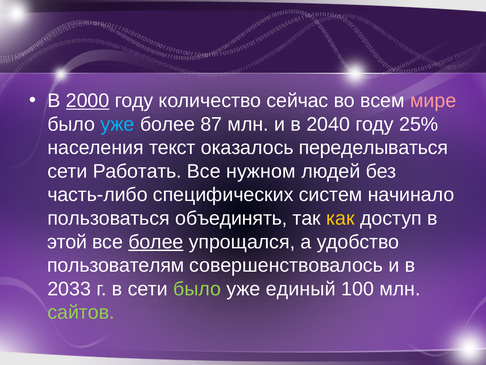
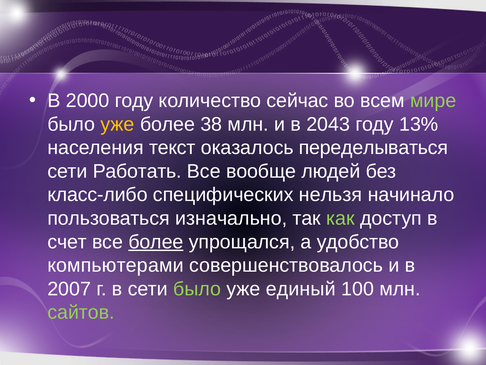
2000 underline: present -> none (88, 101)
мире colour: pink -> light green (433, 101)
уже colour: light blue -> yellow (118, 124)
87: 87 -> 38 (211, 124)
2040: 2040 -> 2043 (328, 124)
25%: 25% -> 13% (419, 124)
нужном: нужном -> вообще (261, 171)
часть-либо: часть-либо -> класс-либо (97, 195)
систем: систем -> нельзя (331, 195)
объединять: объединять -> изначально (231, 218)
как colour: yellow -> light green (340, 218)
этой: этой -> счет (67, 242)
пользователям: пользователям -> компьютерами (116, 265)
2033: 2033 -> 2007 (69, 289)
